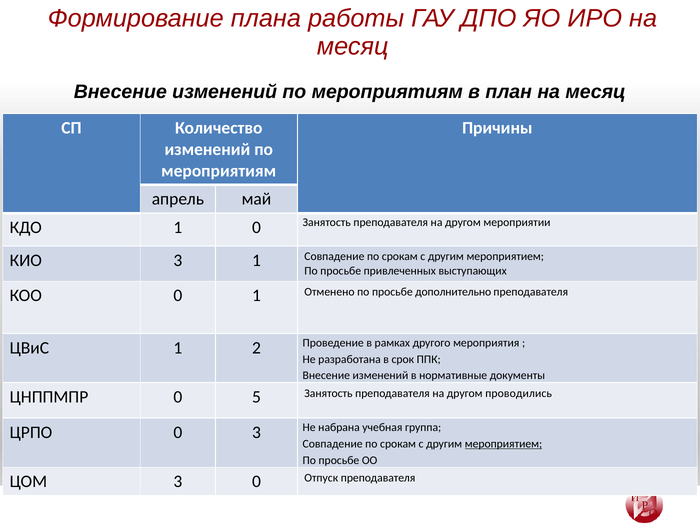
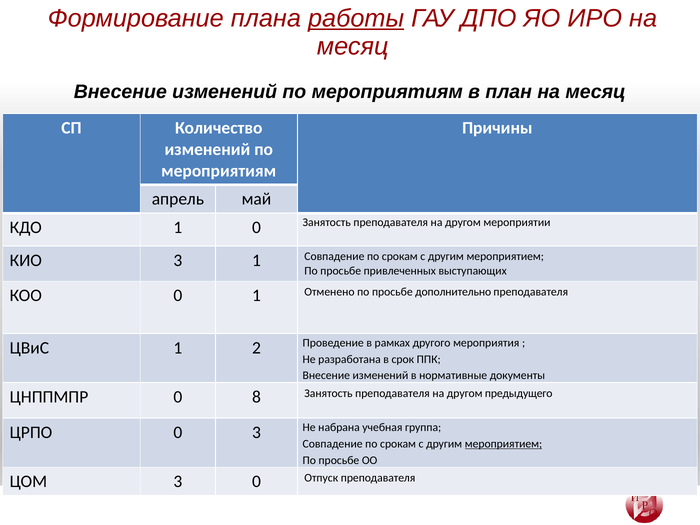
работы underline: none -> present (356, 18)
5: 5 -> 8 (256, 397)
проводились: проводились -> предыдущего (519, 393)
